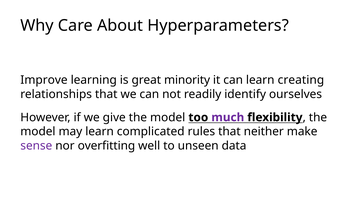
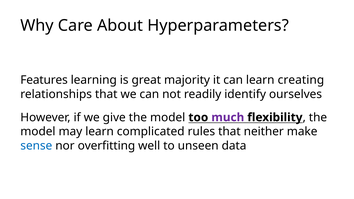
Improve: Improve -> Features (44, 80)
minority: minority -> majority (187, 80)
sense colour: purple -> blue (36, 146)
